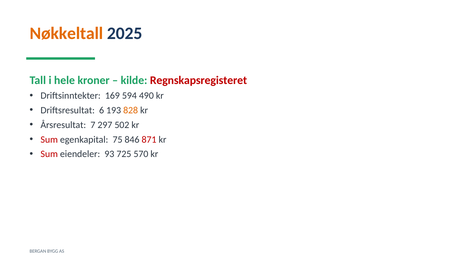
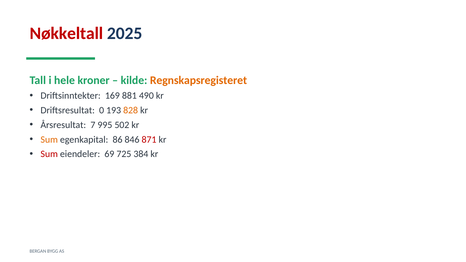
Nøkkeltall colour: orange -> red (66, 33)
Regnskapsregisteret colour: red -> orange (199, 80)
594: 594 -> 881 (129, 96)
6: 6 -> 0 (102, 110)
297: 297 -> 995 (105, 125)
Sum colour: red -> orange (49, 140)
75: 75 -> 86 (118, 140)
93: 93 -> 69 (109, 154)
570: 570 -> 384 (141, 154)
